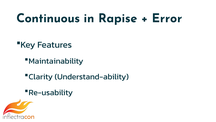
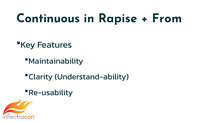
Error: Error -> From (167, 18)
